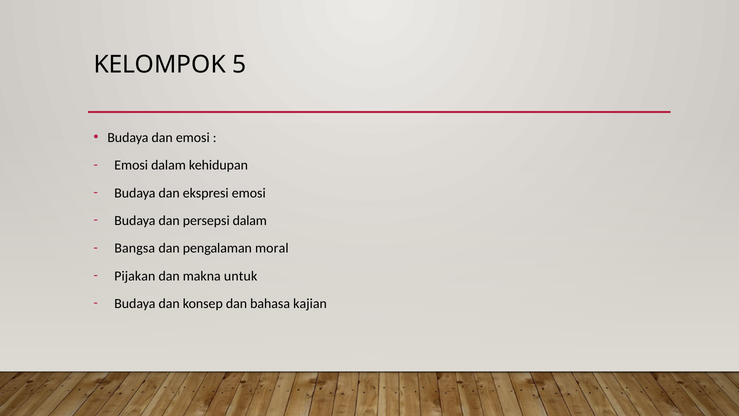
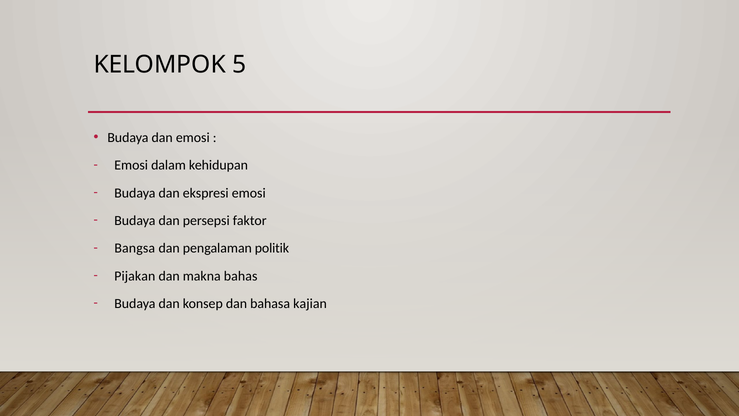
persepsi dalam: dalam -> faktor (250, 220)
moral: moral -> politik (272, 248)
untuk: untuk -> bahas (241, 276)
